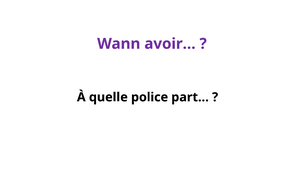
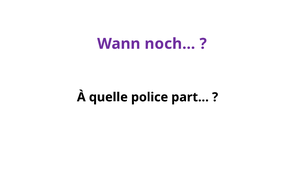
avoir…: avoir… -> noch… (170, 44)
